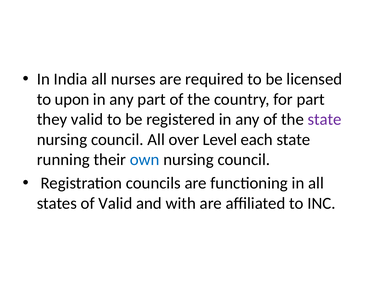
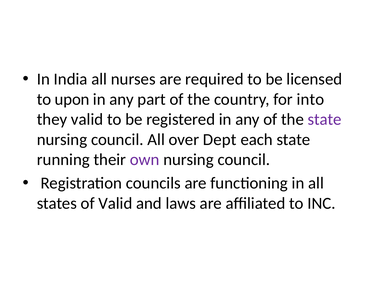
for part: part -> into (311, 99)
Level: Level -> Dept (220, 140)
own colour: blue -> purple (145, 160)
with: with -> laws (181, 204)
